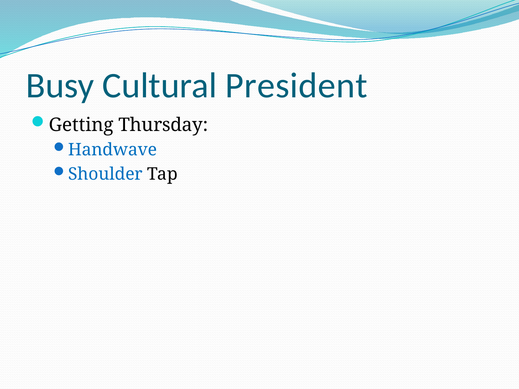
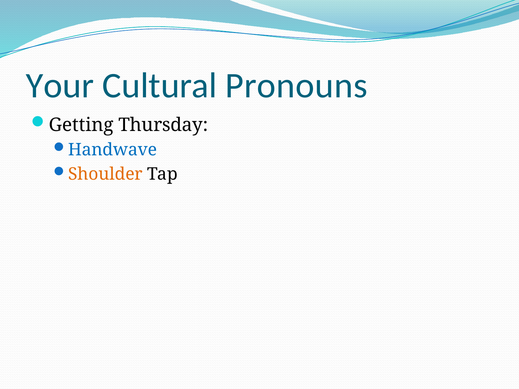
Busy: Busy -> Your (60, 86)
President: President -> Pronouns (296, 86)
Shoulder colour: blue -> orange (105, 174)
